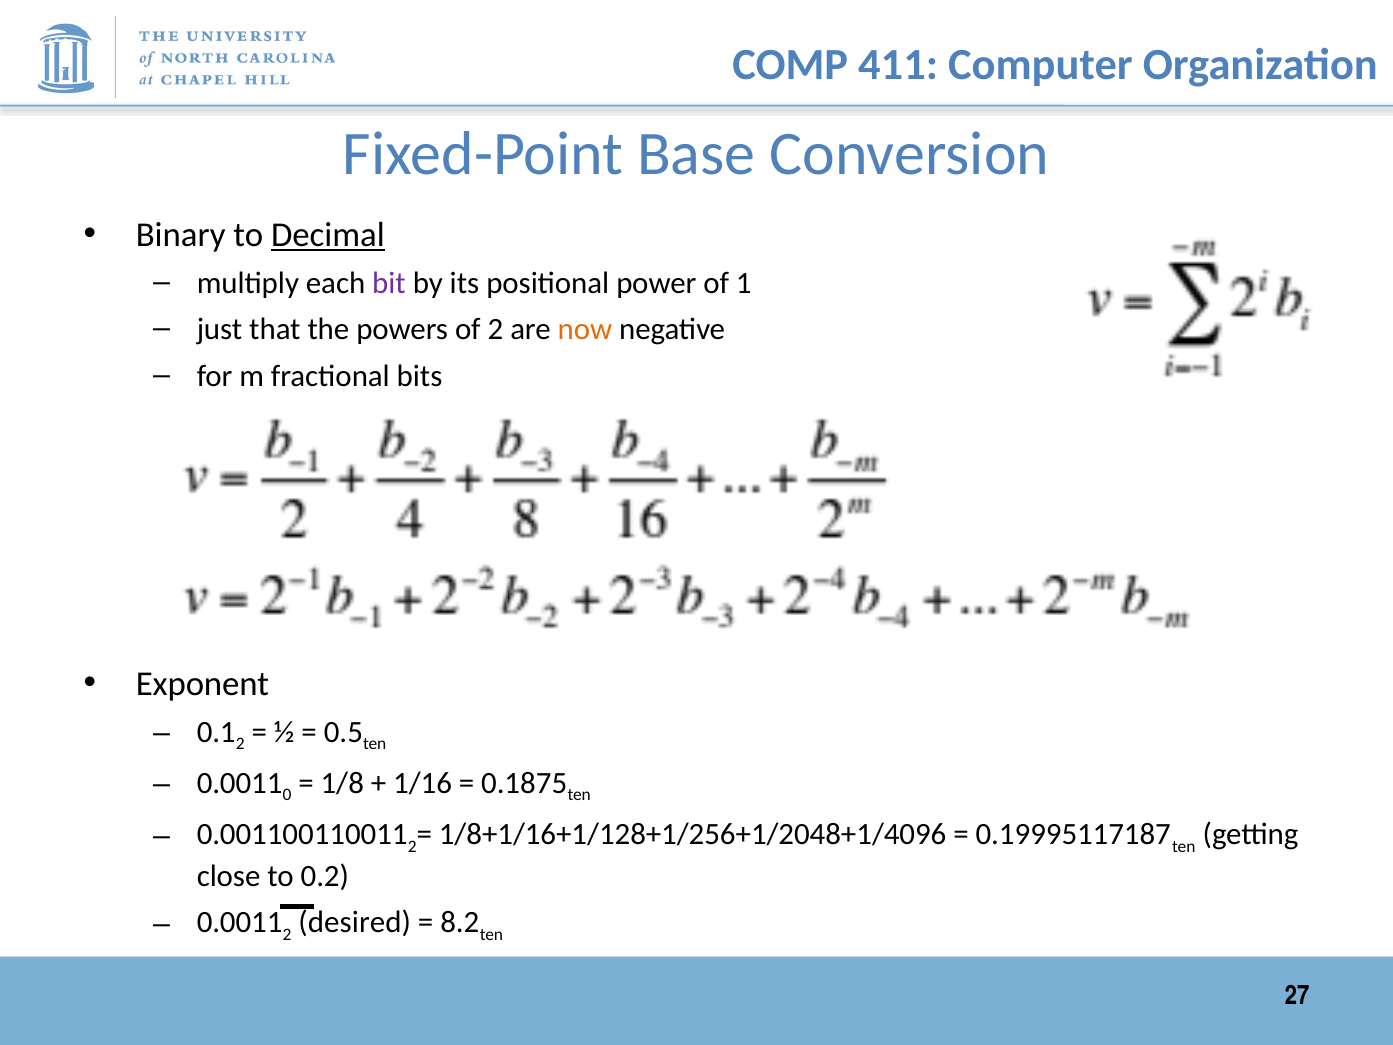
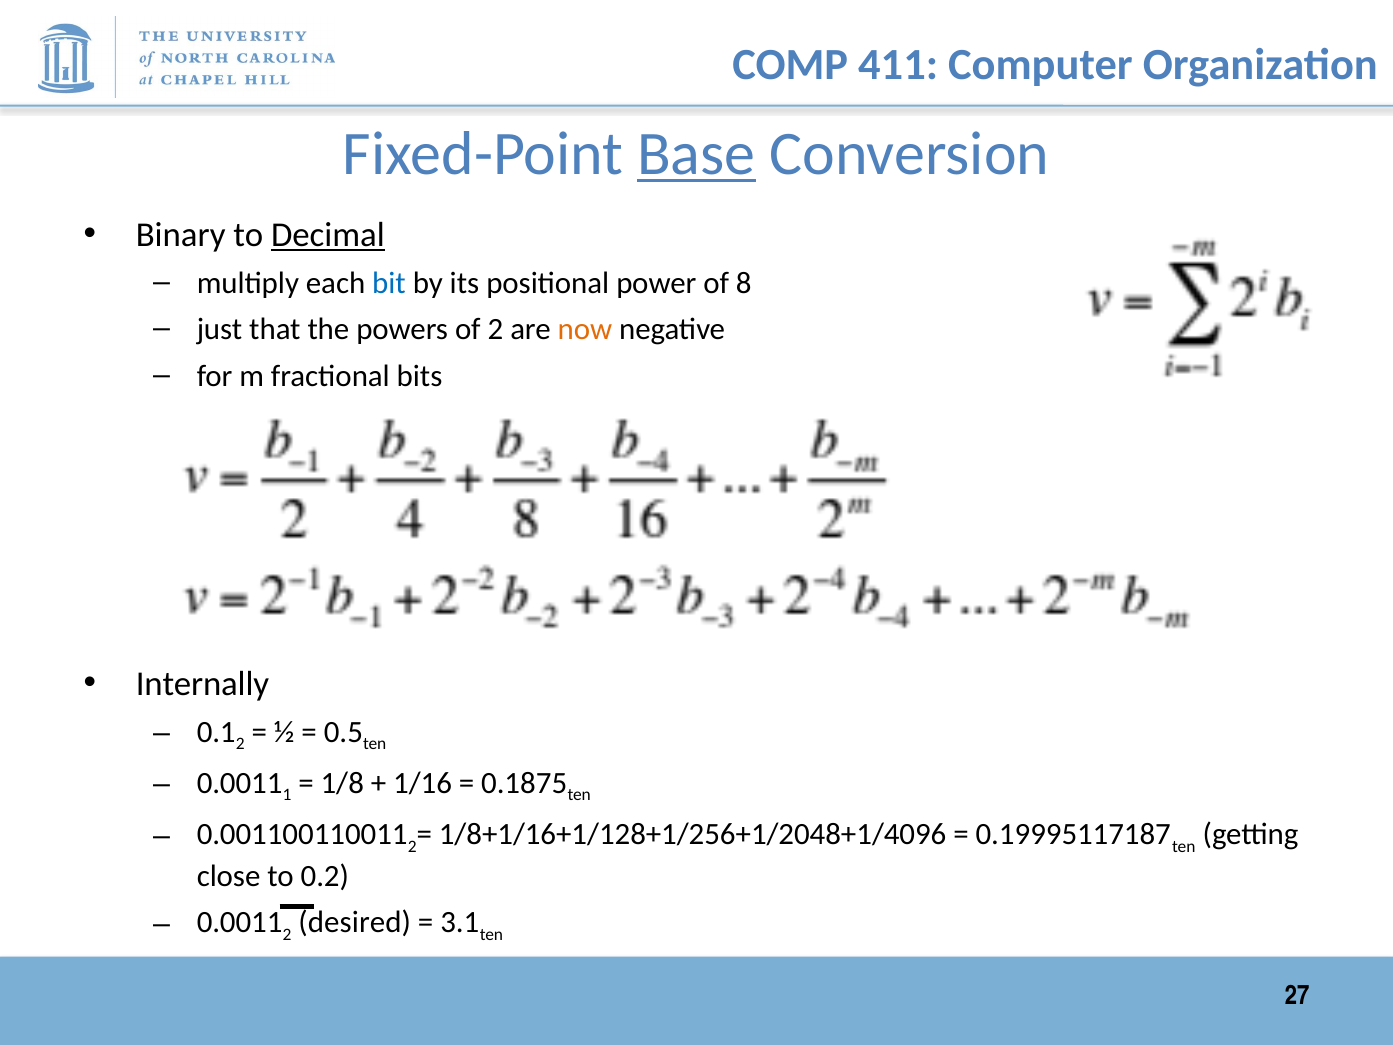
Base underline: none -> present (696, 154)
bit colour: purple -> blue (389, 283)
1: 1 -> 8 (744, 283)
Exponent: Exponent -> Internally (202, 683)
0: 0 -> 1 (287, 795)
8.2: 8.2 -> 3.1 (460, 922)
